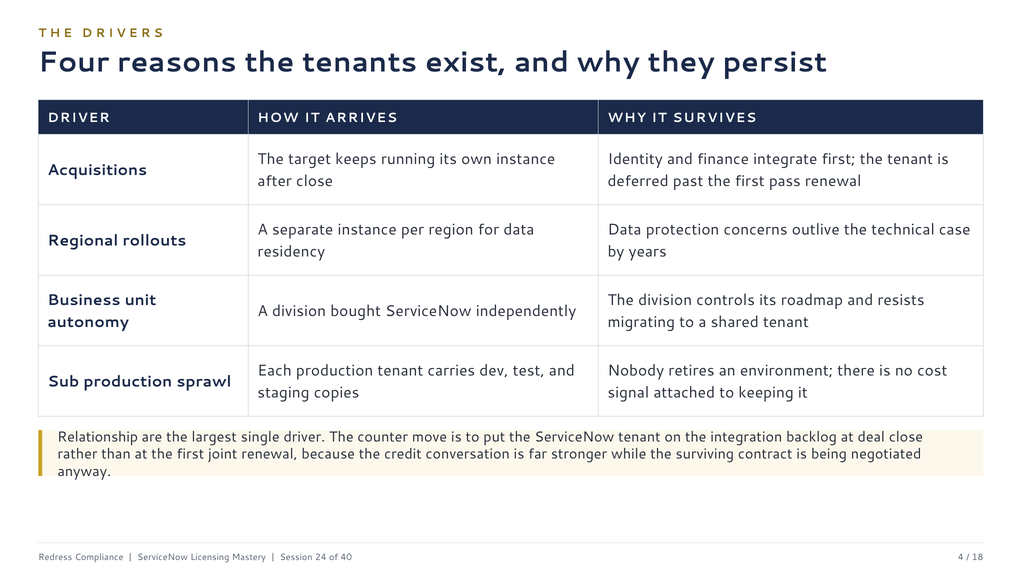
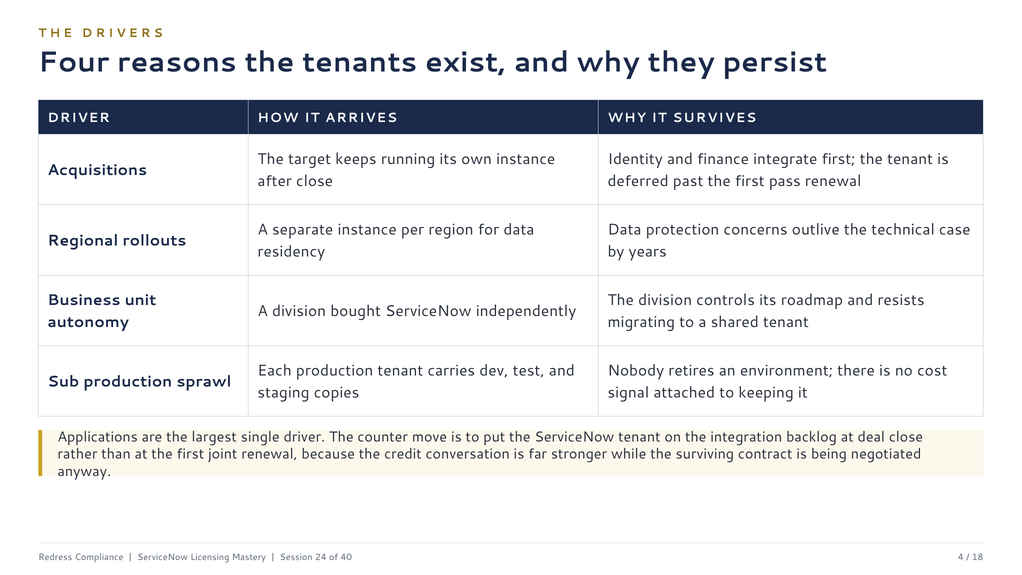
Relationship: Relationship -> Applications (98, 437)
